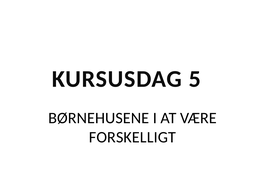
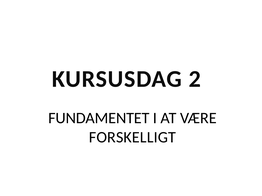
5: 5 -> 2 (195, 79)
BØRNEHUSENE: BØRNEHUSENE -> FUNDAMENTET (99, 118)
